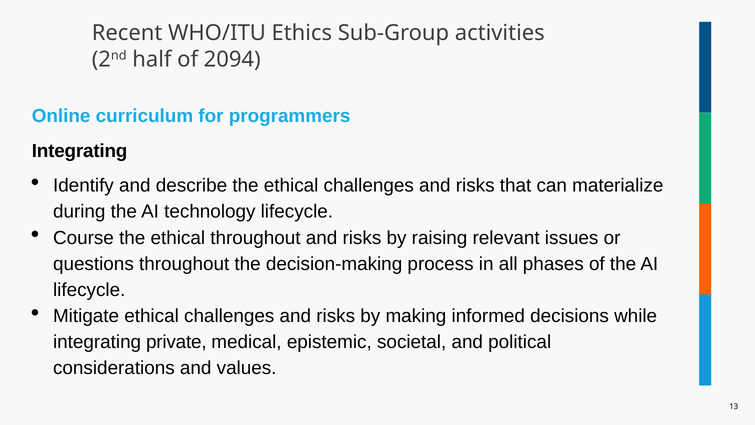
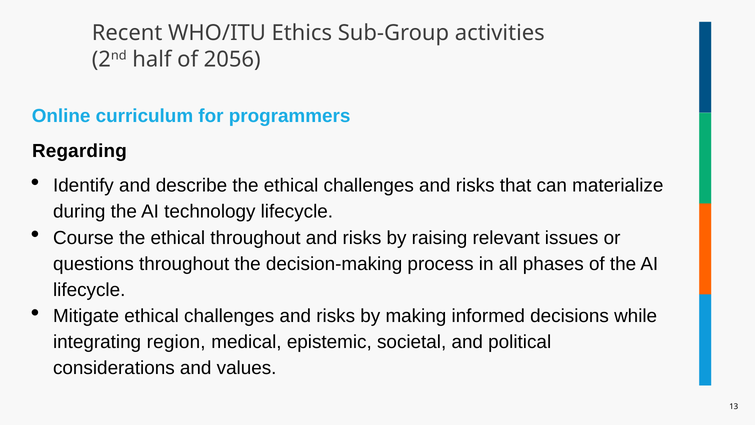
2094: 2094 -> 2056 (232, 59)
Integrating: Integrating -> Regarding (79, 151)
private: private -> region (176, 342)
